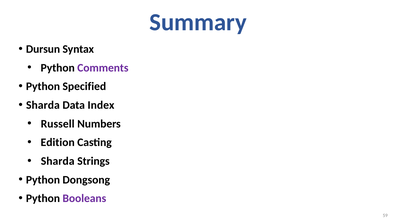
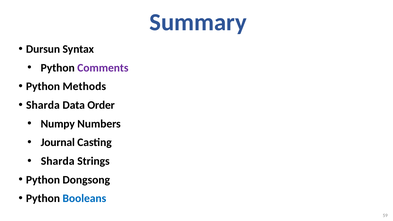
Specified: Specified -> Methods (84, 86)
Index: Index -> Order (101, 105)
Russell: Russell -> Numpy (58, 124)
Edition: Edition -> Journal (58, 142)
Booleans colour: purple -> blue (84, 198)
